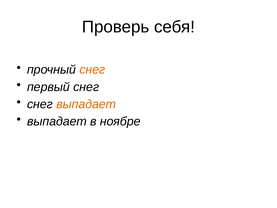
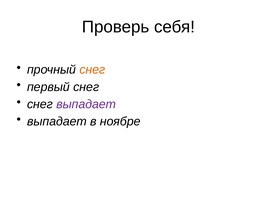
выпадает colour: orange -> purple (86, 104)
